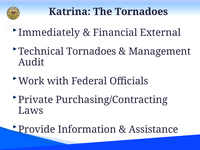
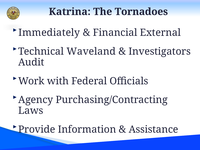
Technical Tornadoes: Tornadoes -> Waveland (91, 51)
Management: Management -> Investigators (160, 51)
Private: Private -> Agency (36, 100)
